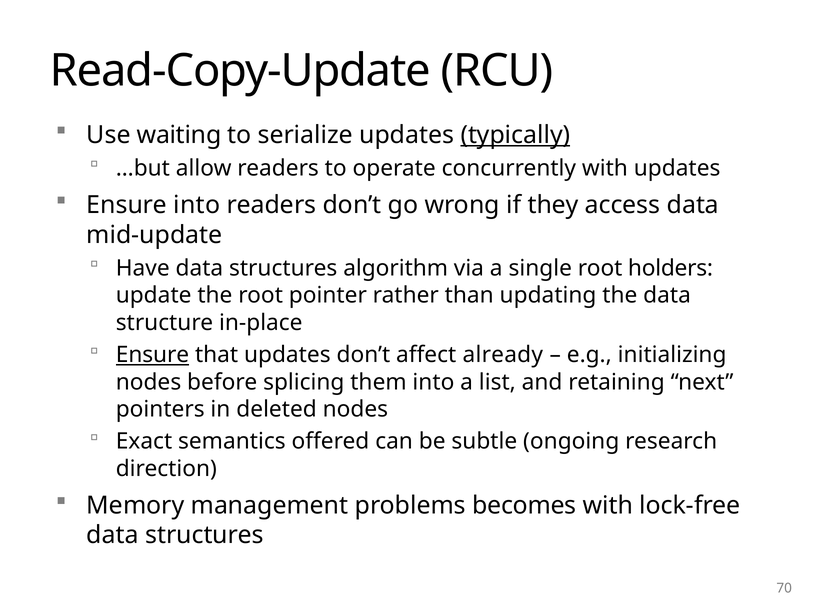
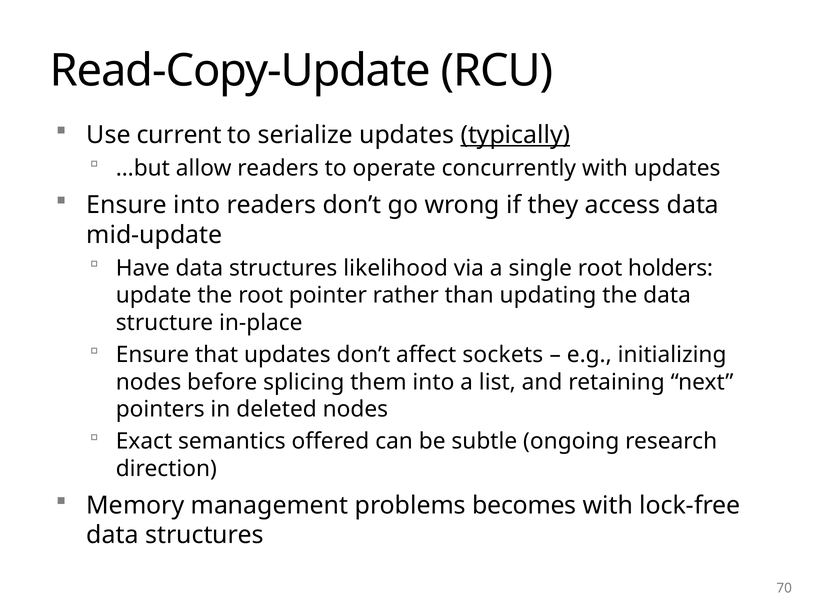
waiting: waiting -> current (179, 135)
algorithm: algorithm -> likelihood (396, 268)
Ensure underline: present -> none (152, 355)
already: already -> sockets (503, 355)
